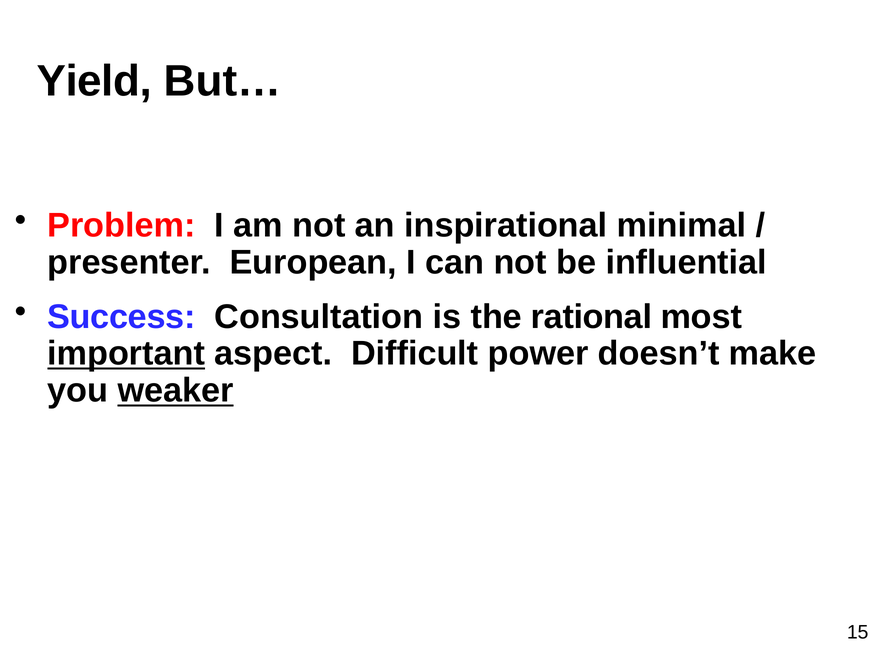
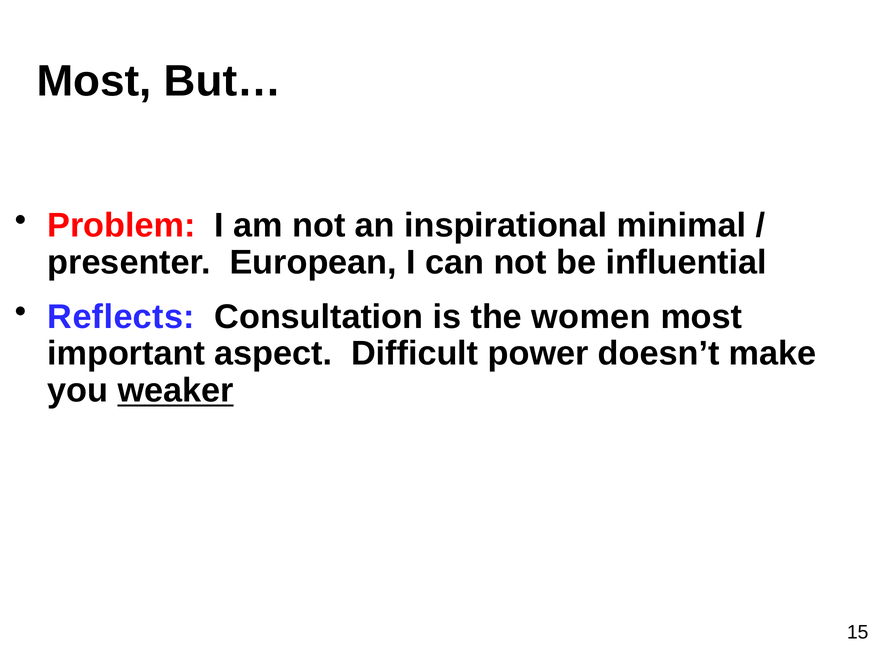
Yield: Yield -> Most (94, 82)
Success: Success -> Reflects (121, 317)
rational: rational -> women (591, 317)
important underline: present -> none (126, 354)
